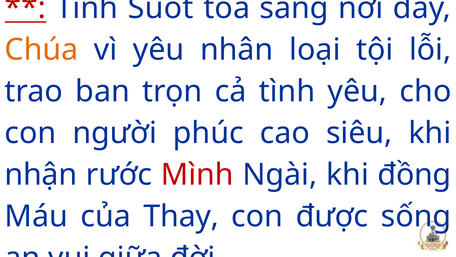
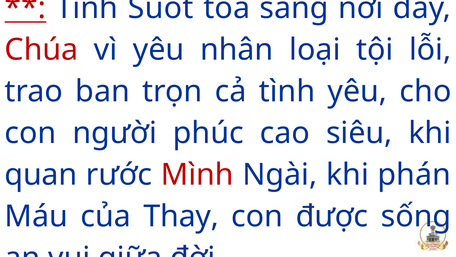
Chúa colour: orange -> red (41, 50)
nhận: nhận -> quan (41, 174)
đồng: đồng -> phán (414, 174)
